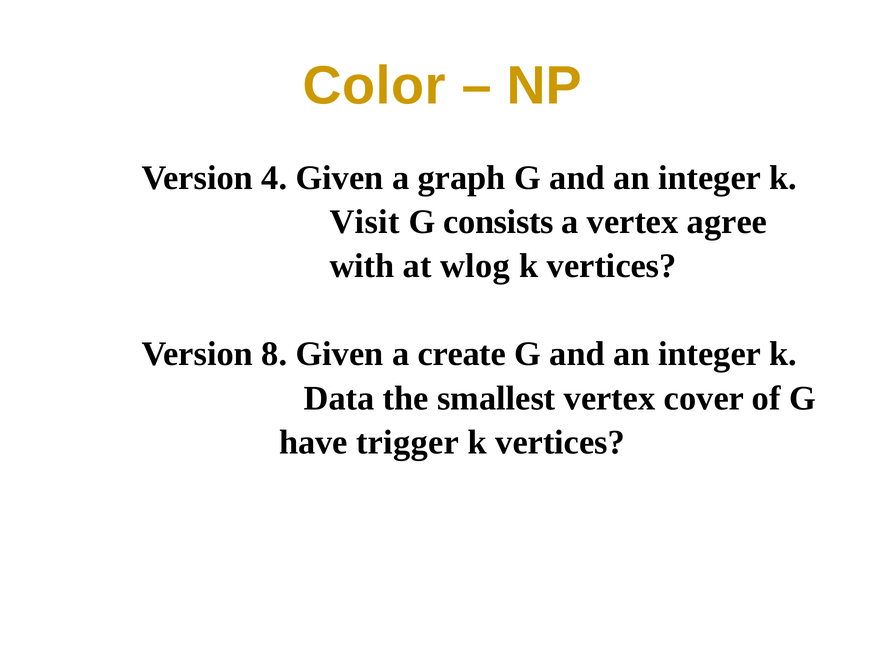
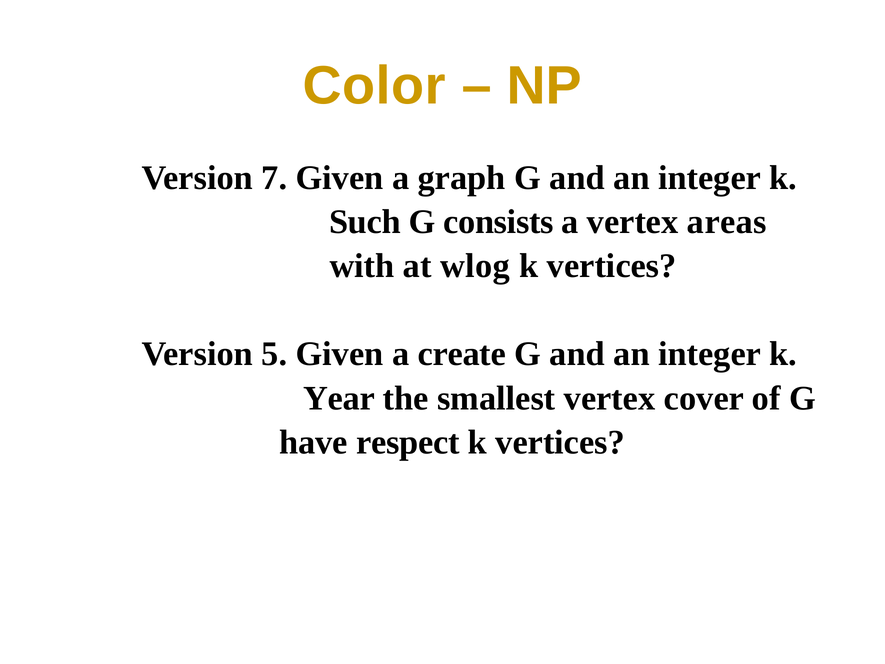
4: 4 -> 7 (274, 178)
Visit: Visit -> Such (365, 222)
agree: agree -> areas (727, 222)
8: 8 -> 5 (274, 354)
Data: Data -> Year (339, 398)
trigger: trigger -> respect (408, 442)
